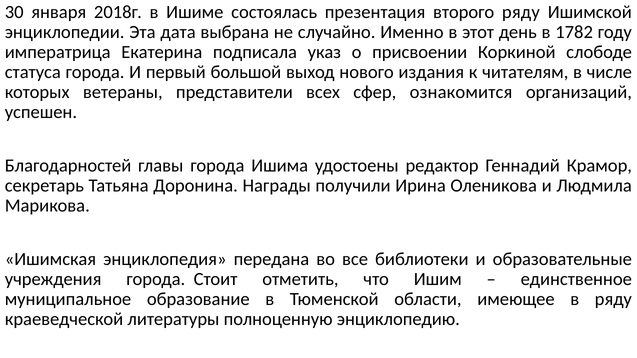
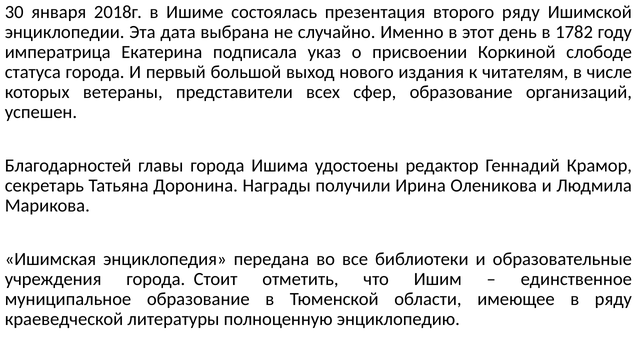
сфер ознакомится: ознакомится -> образование (461, 92)
